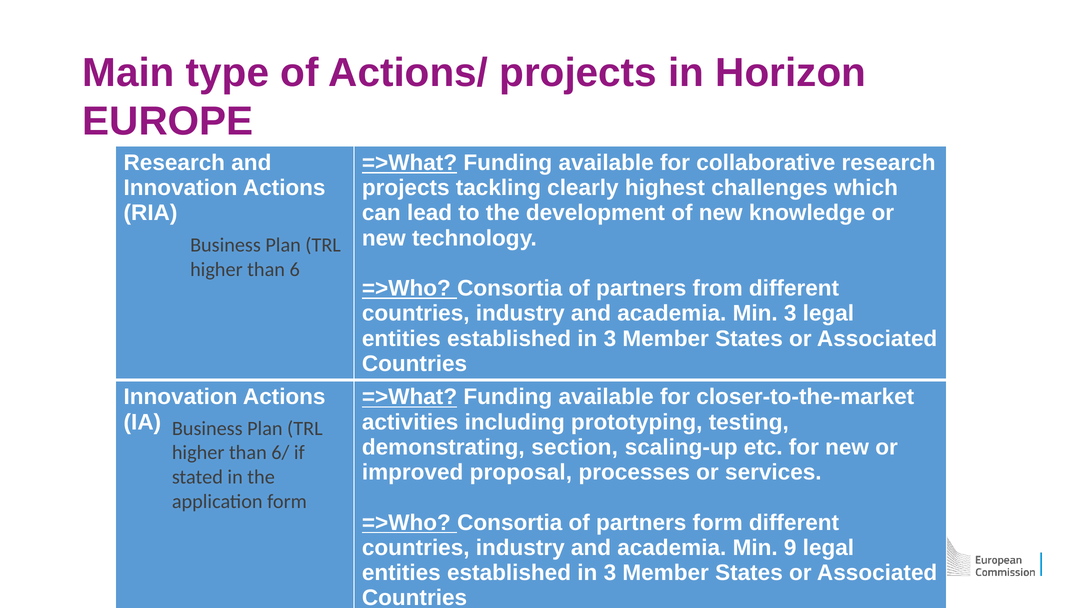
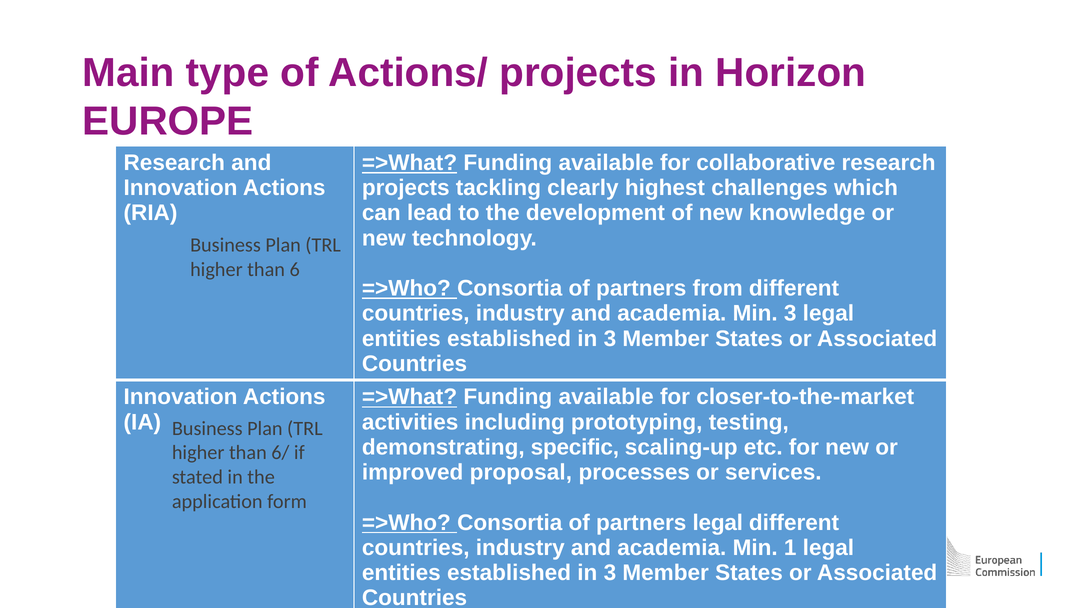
section: section -> specific (575, 447)
partners form: form -> legal (718, 523)
9: 9 -> 1 (790, 548)
